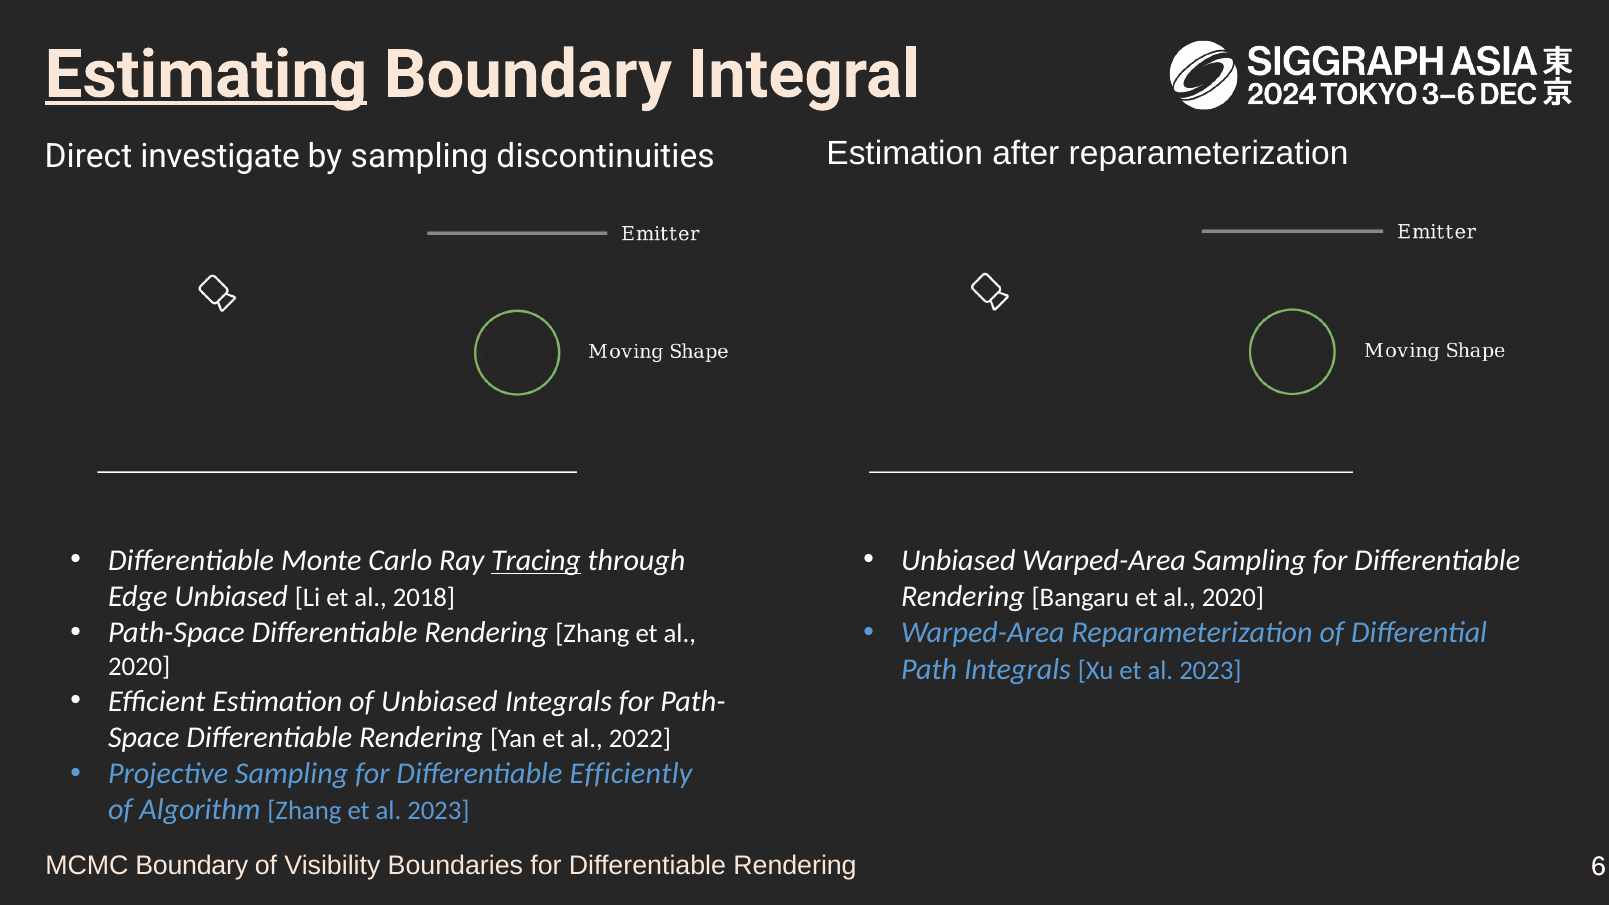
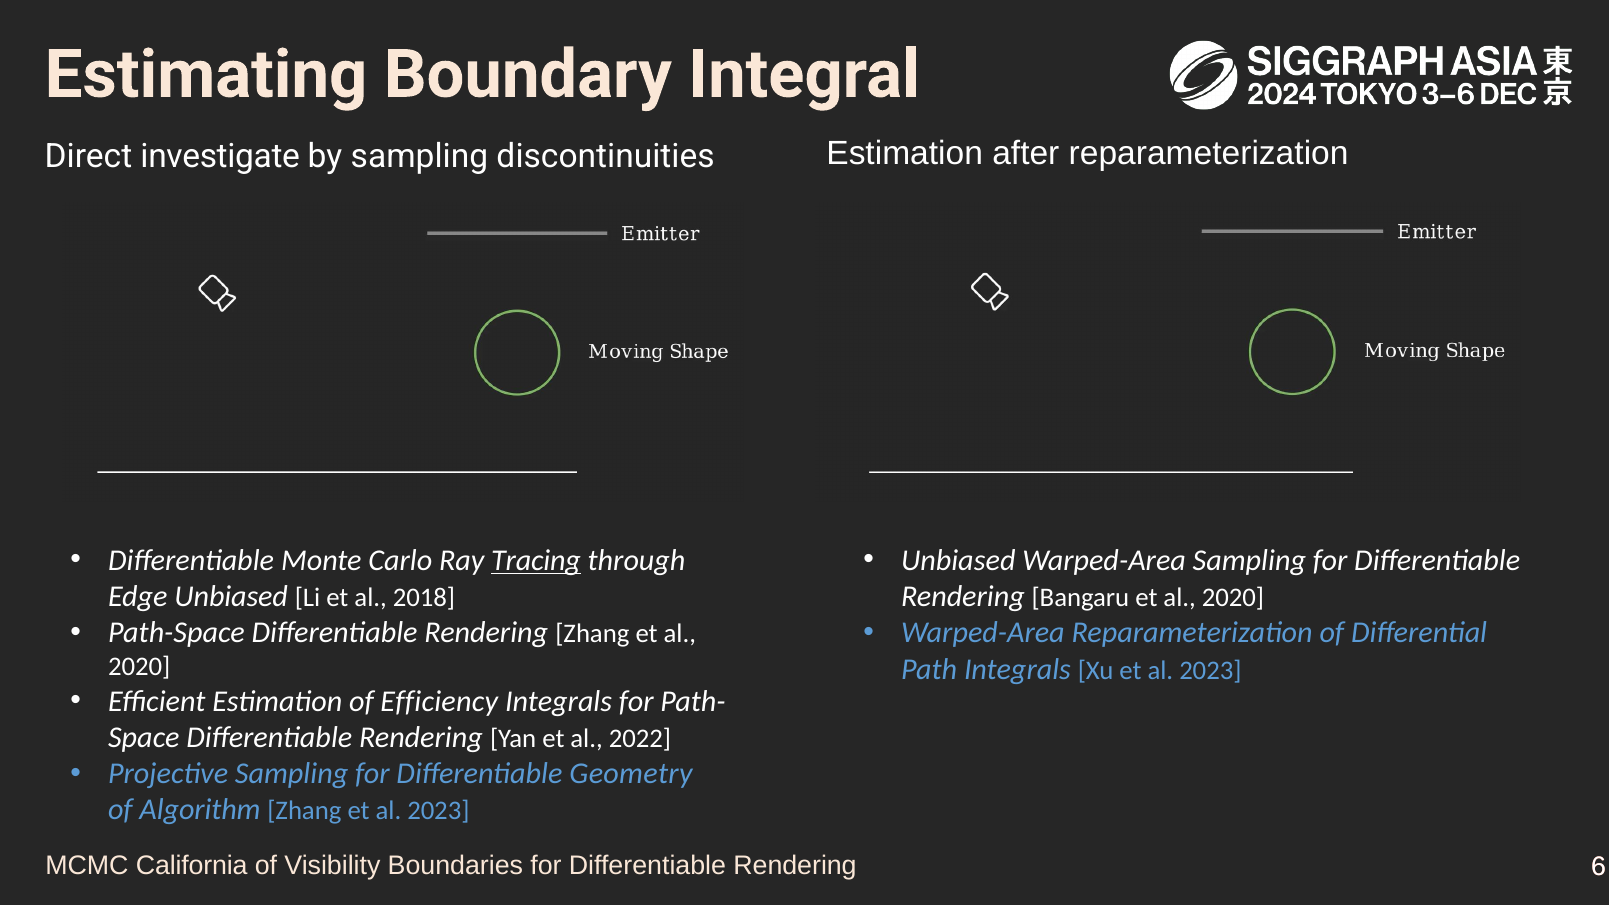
Estimating underline: present -> none (206, 75)
of Unbiased: Unbiased -> Efficiency (439, 701)
Efficiently: Efficiently -> Geometry (631, 774)
Boundary: Boundary -> California (192, 866)
